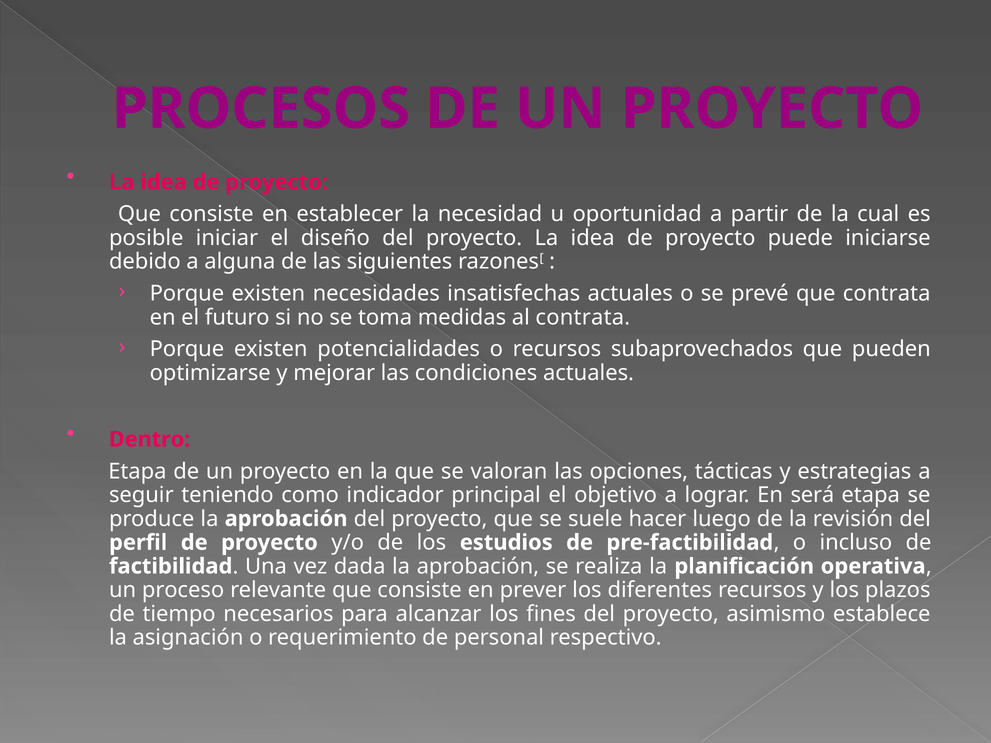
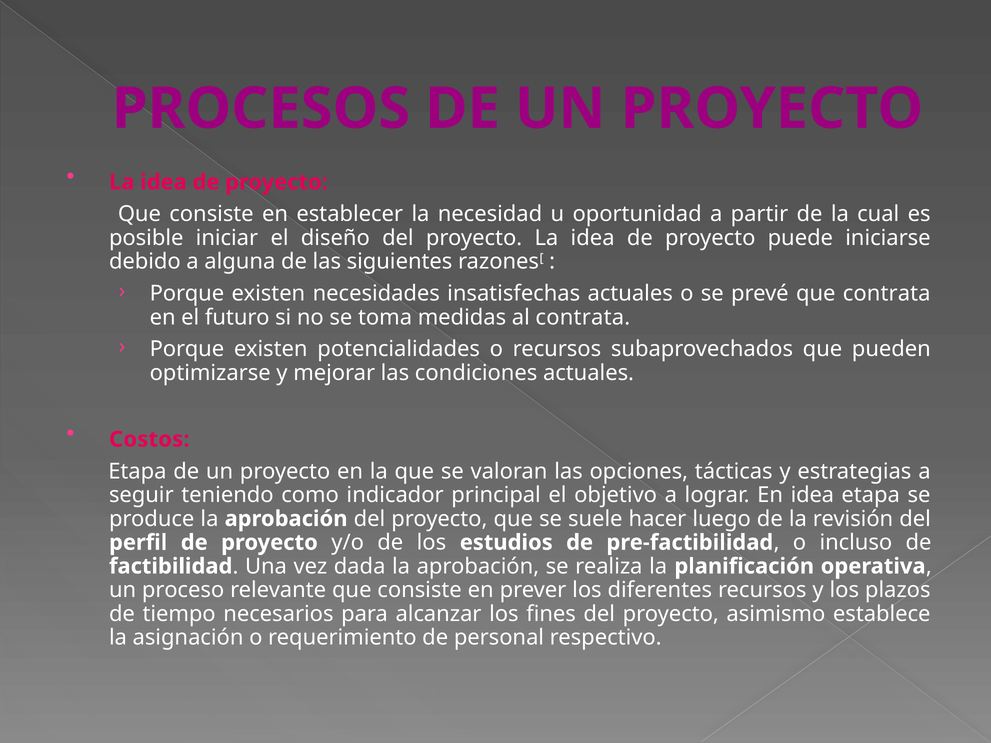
Dentro: Dentro -> Costos (149, 440)
En será: será -> idea (812, 495)
